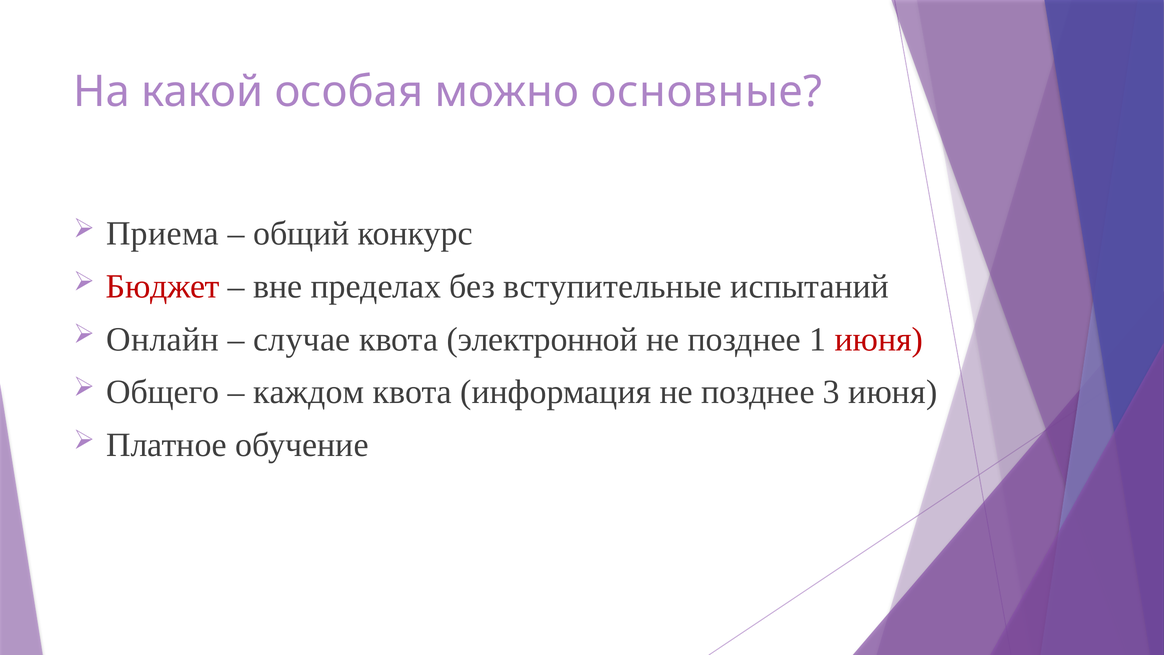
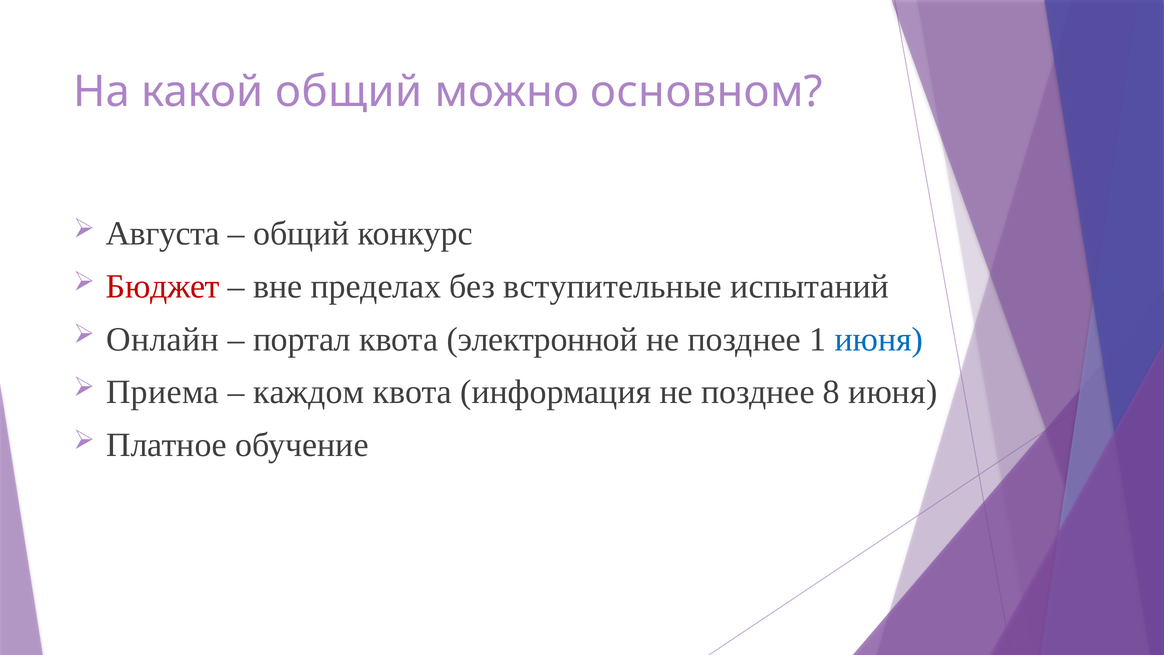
какой особая: особая -> общий (349, 92)
основные: основные -> основном (707, 92)
Приема: Приема -> Августа (163, 233)
случае: случае -> портал (302, 339)
июня colour: red -> blue (879, 339)
Общего: Общего -> Приема (163, 392)
3: 3 -> 8 (831, 392)
